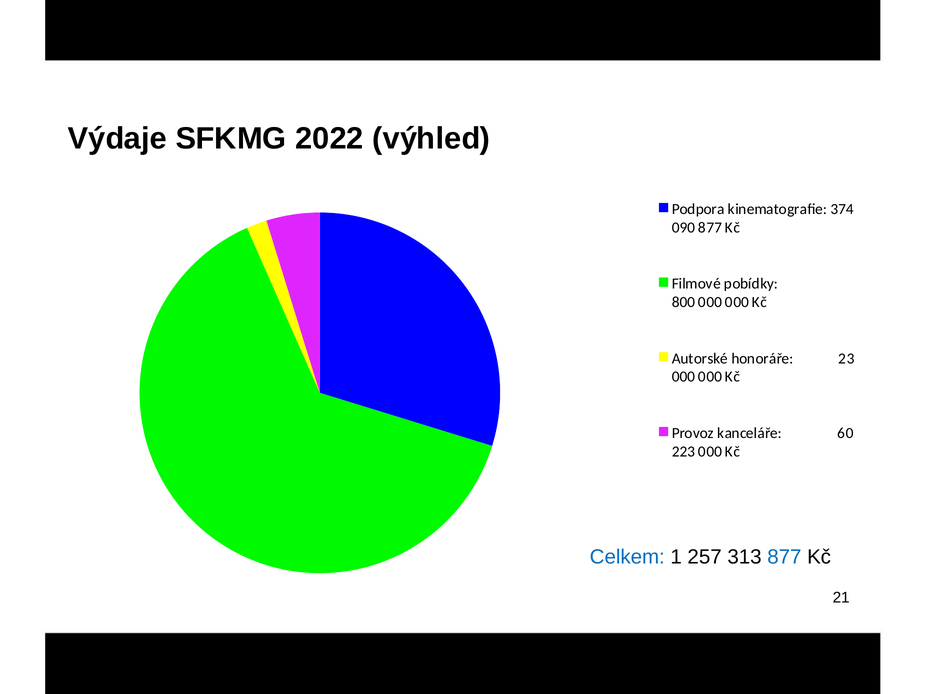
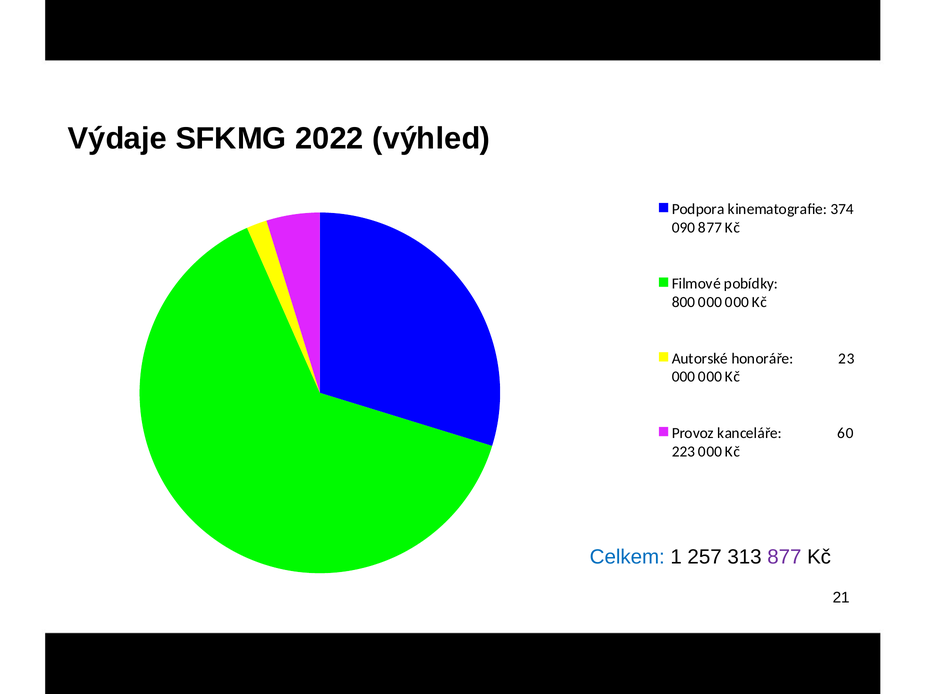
877 colour: blue -> purple (784, 557)
